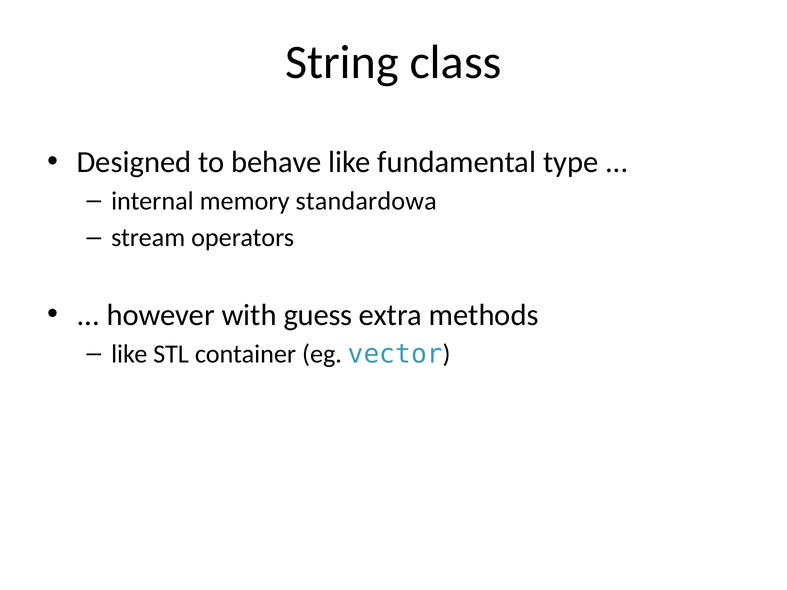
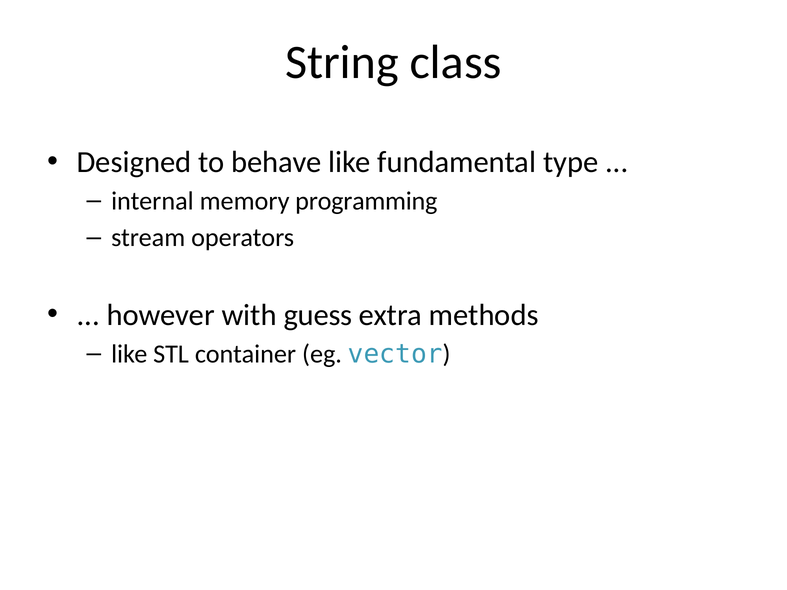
standardowa: standardowa -> programming (366, 201)
